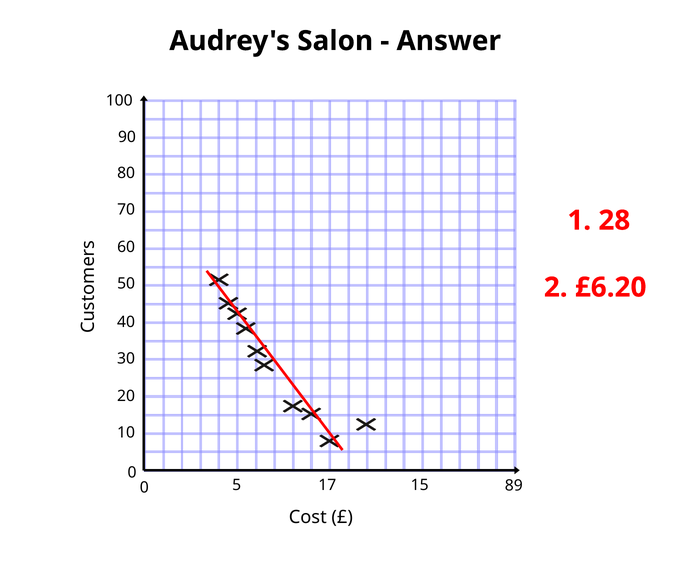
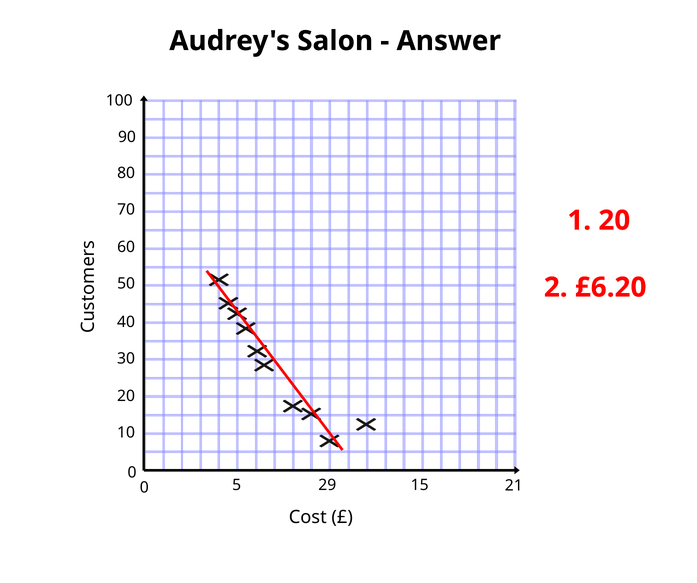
1 28: 28 -> 20 (614, 220)
17: 17 -> 29 (327, 485)
89: 89 -> 21 (514, 486)
